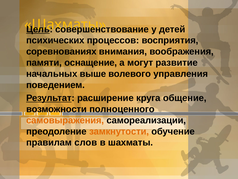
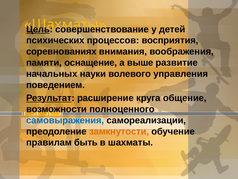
могут: могут -> выше (140, 63)
выше: выше -> науки (93, 74)
самовыражения colour: orange -> blue (65, 120)
слов: слов -> быть (86, 142)
